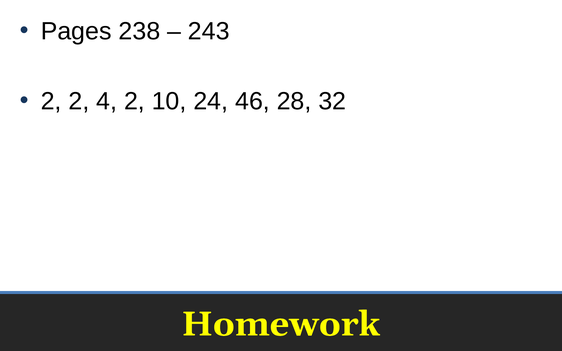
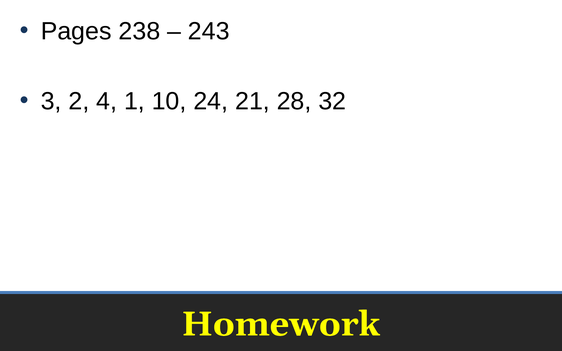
2: 2 -> 3 (51, 101)
4 2: 2 -> 1 (134, 101)
46: 46 -> 21 (252, 101)
